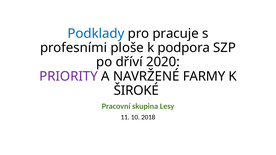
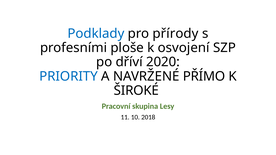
pracuje: pracuje -> přírody (176, 34)
podpora: podpora -> osvojení (184, 48)
PRIORITY colour: purple -> blue (68, 76)
FARMY: FARMY -> PŘÍMO (204, 76)
